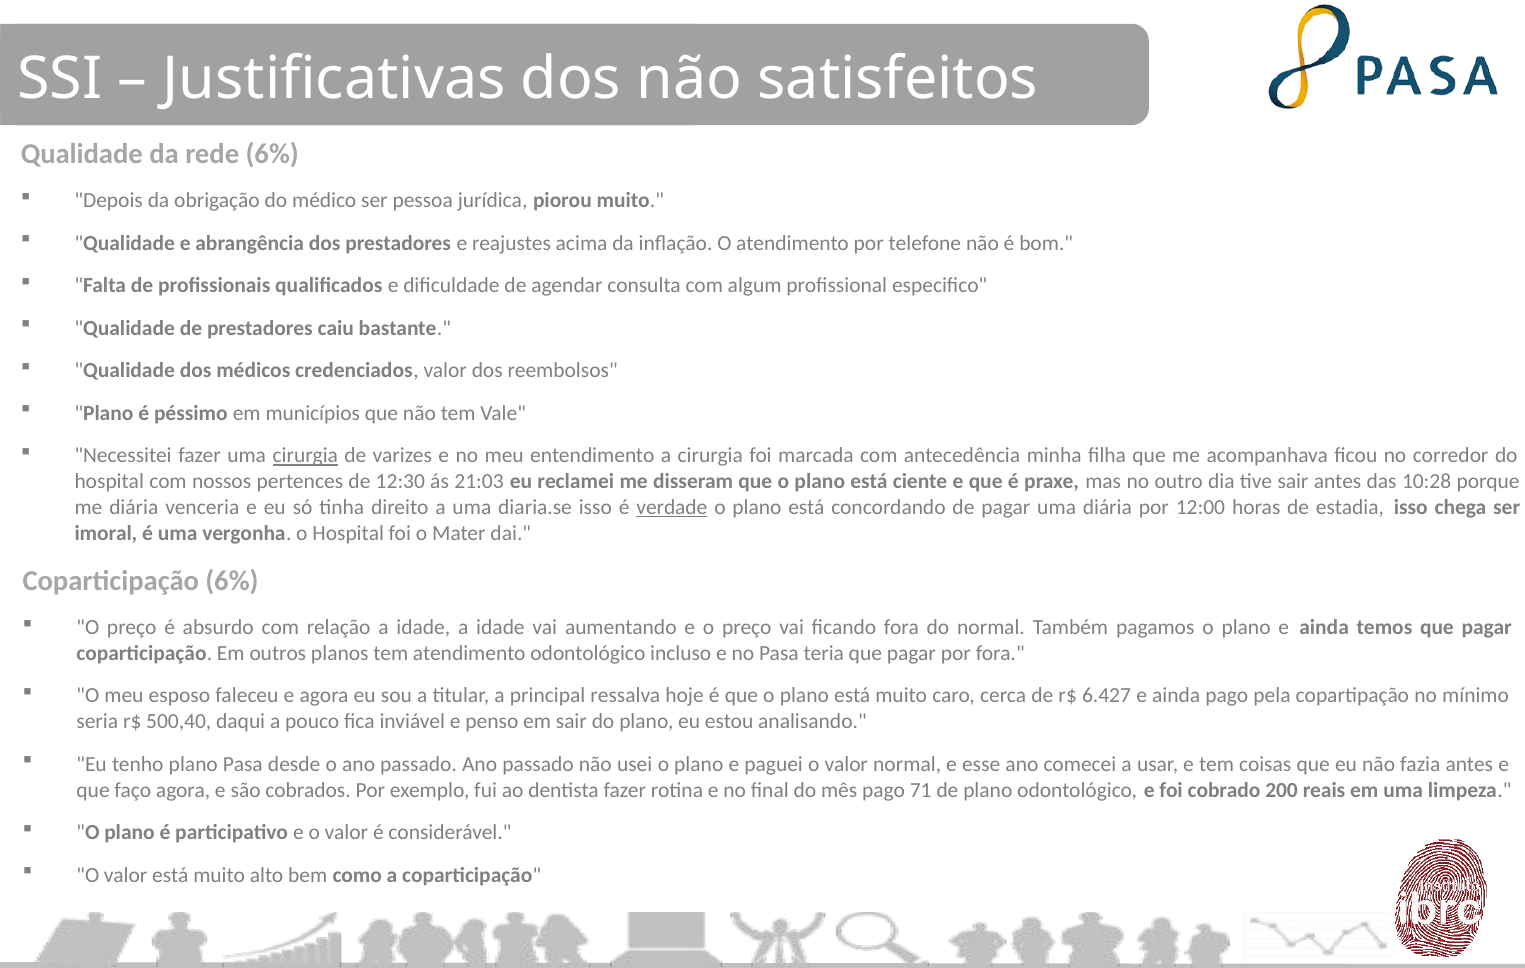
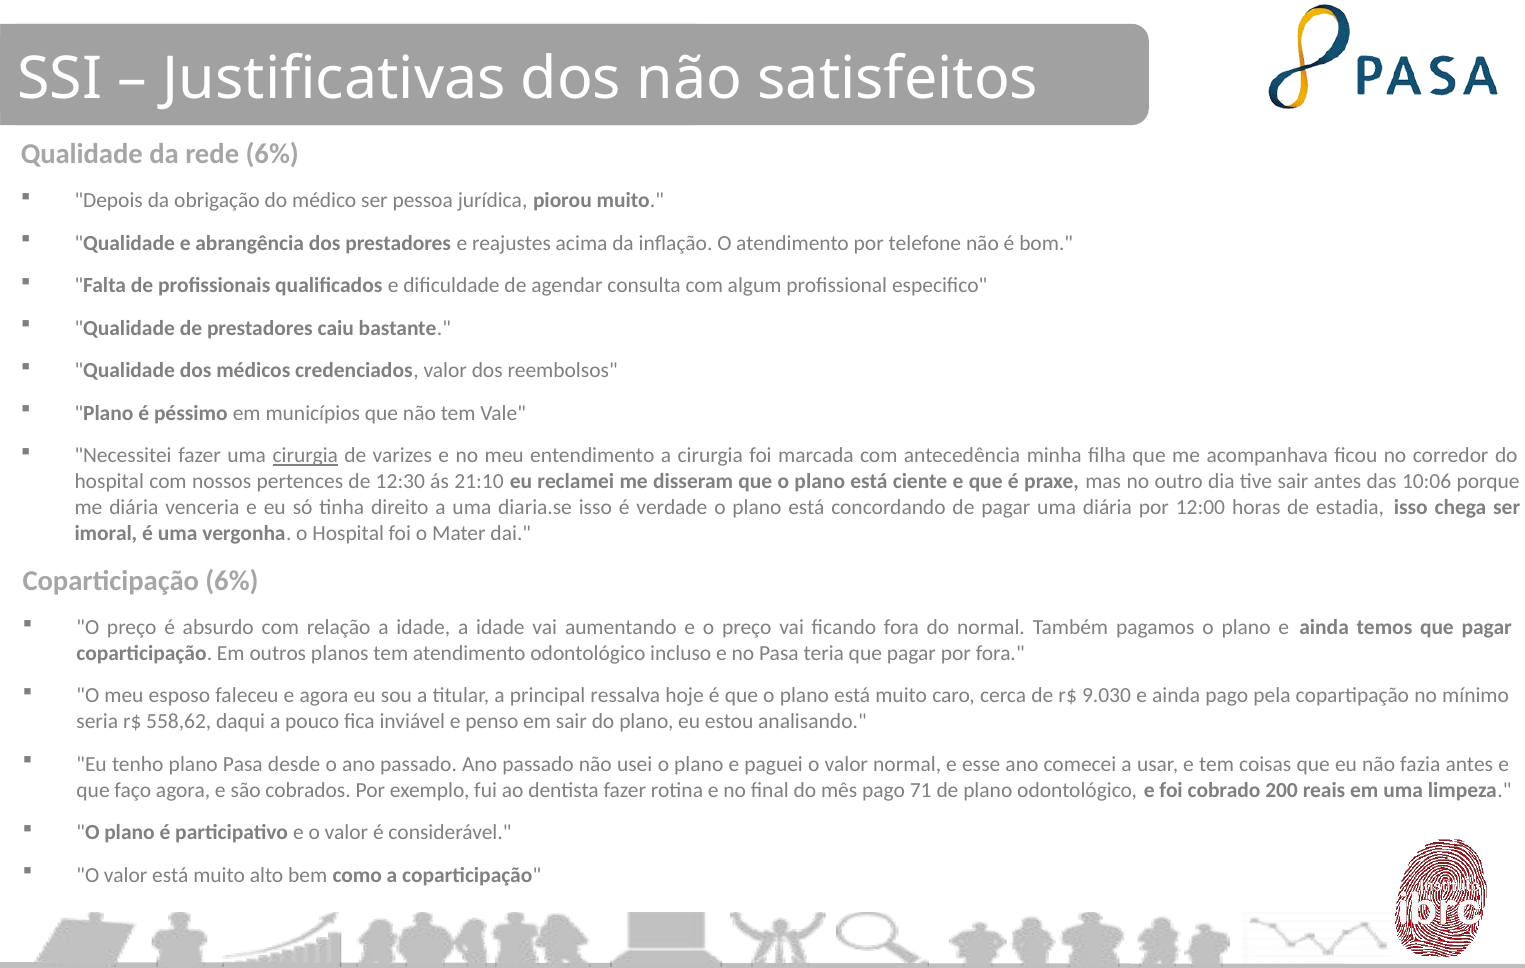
21:03: 21:03 -> 21:10 (479, 482)
10:28: 10:28 -> 10:06 (1427, 482)
verdade underline: present -> none (672, 508)
6.427: 6.427 -> 9.030 (1107, 696)
500,40: 500,40 -> 558,62 (179, 722)
